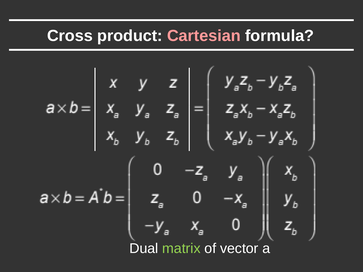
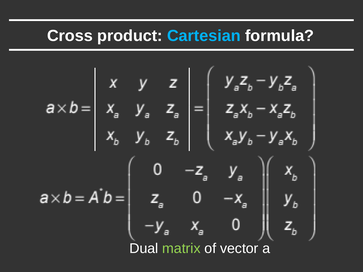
Cartesian colour: pink -> light blue (204, 36)
